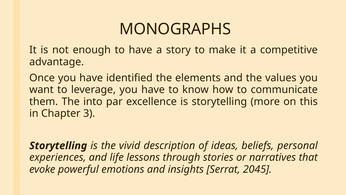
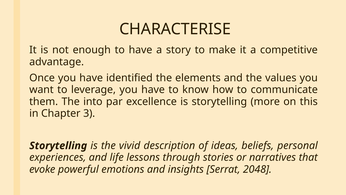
MONOGRAPHS: MONOGRAPHS -> CHARACTERISE (175, 29)
2045: 2045 -> 2048 (257, 169)
